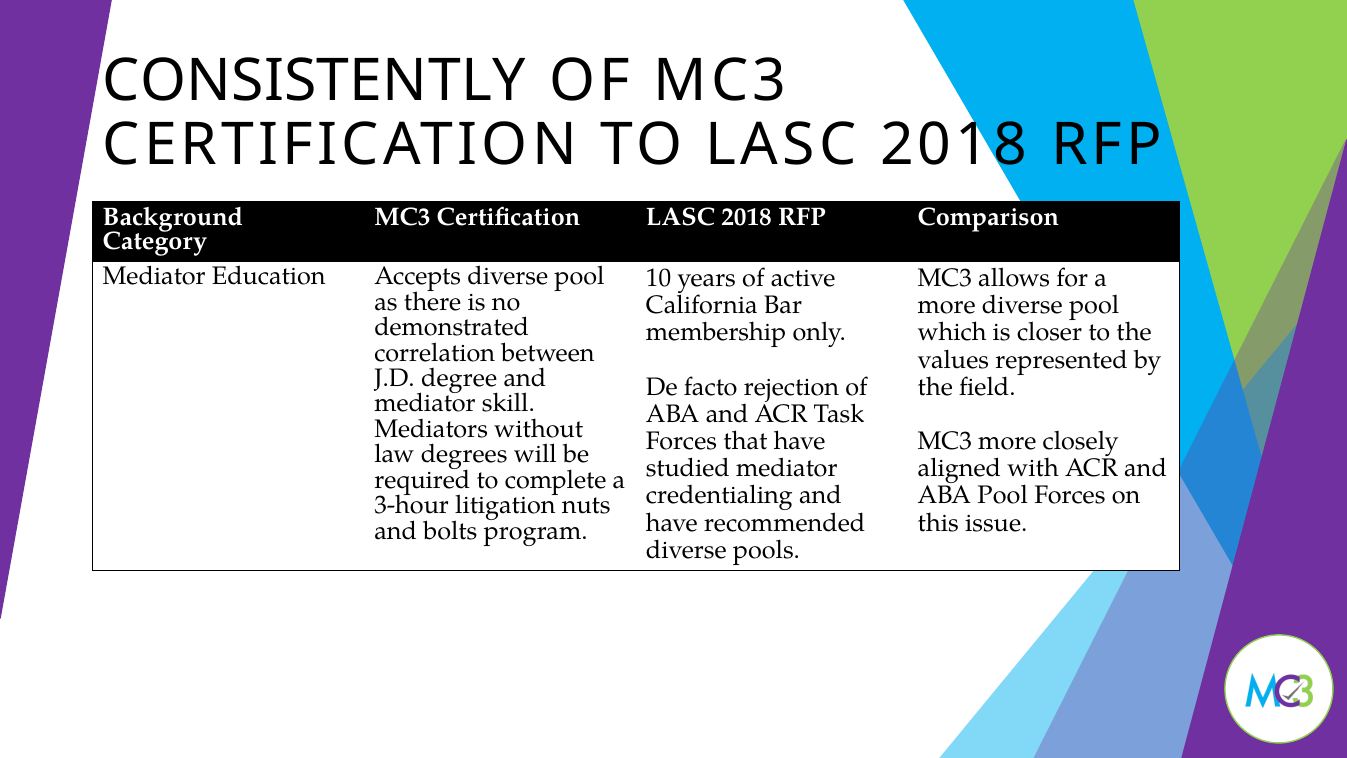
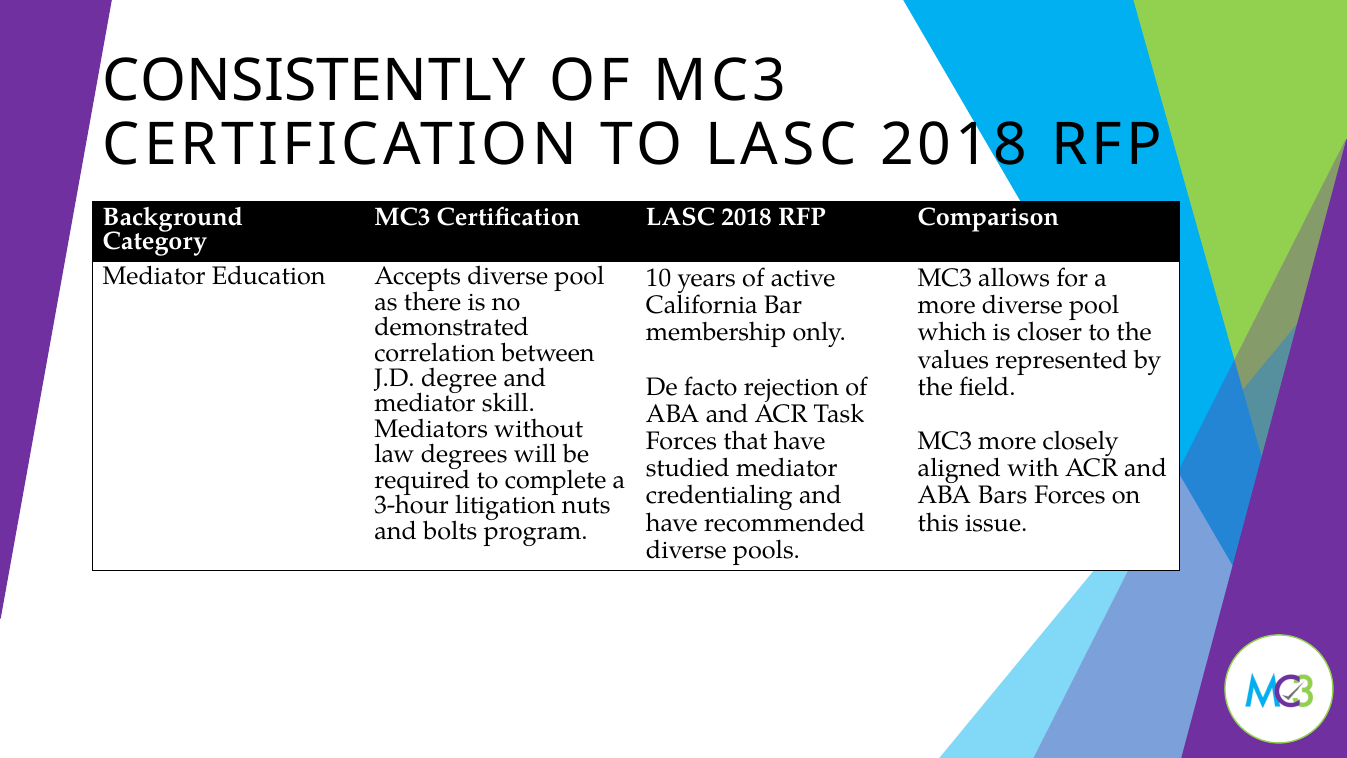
ABA Pool: Pool -> Bars (1003, 495)
